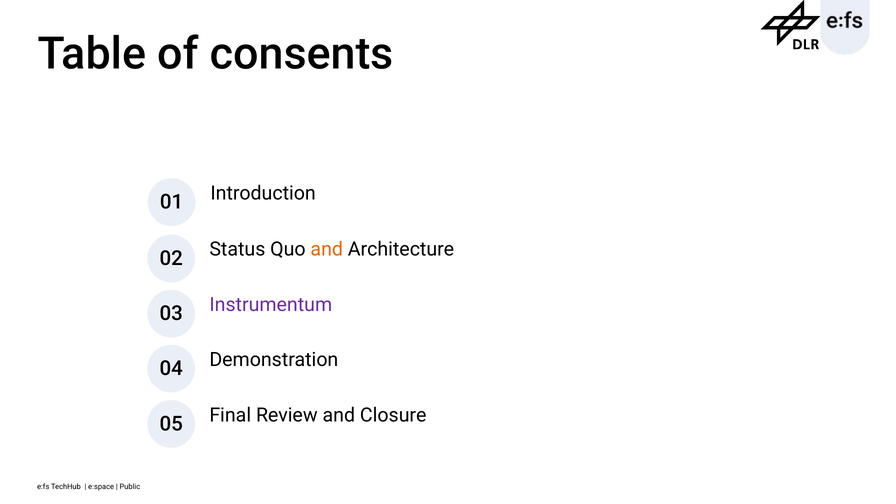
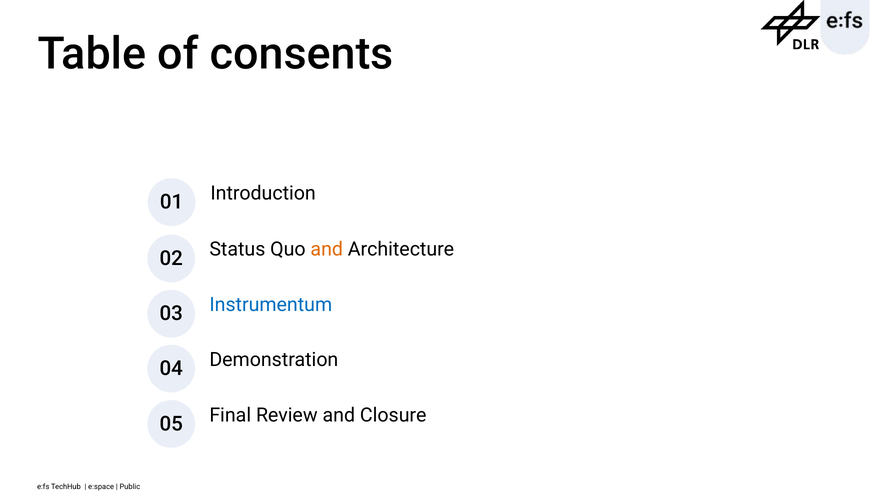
Instrumentum colour: purple -> blue (271, 305)
